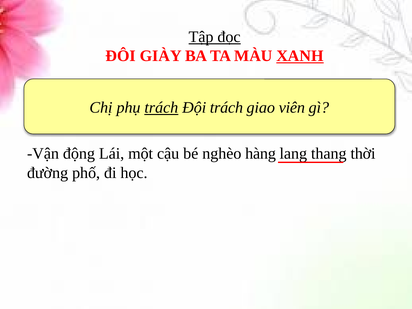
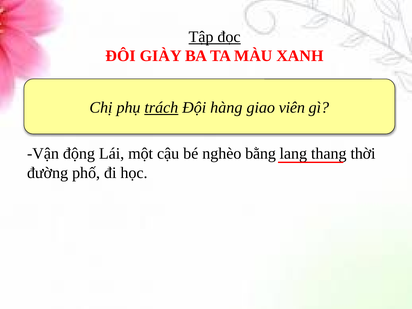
XANH underline: present -> none (300, 56)
Đội trách: trách -> hàng (226, 108)
hàng: hàng -> bằng (261, 154)
